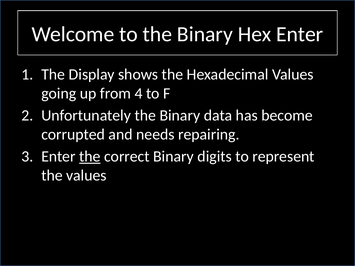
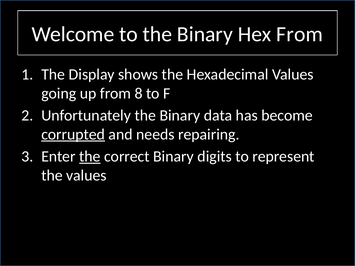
Hex Enter: Enter -> From (300, 34)
4: 4 -> 8 (139, 93)
corrupted underline: none -> present (73, 134)
